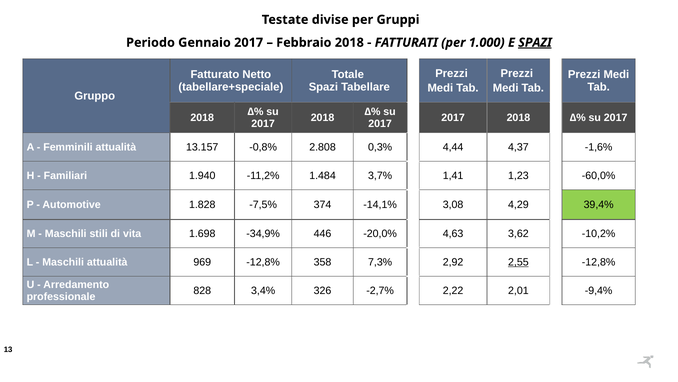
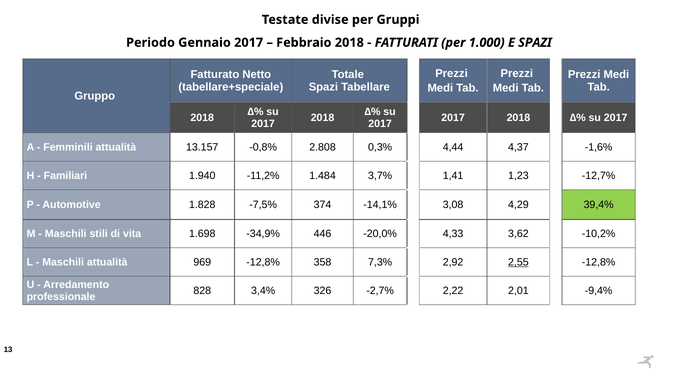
SPAZI underline: present -> none (535, 43)
-60,0%: -60,0% -> -12,7% (599, 175)
4,63: 4,63 -> 4,33 (453, 233)
